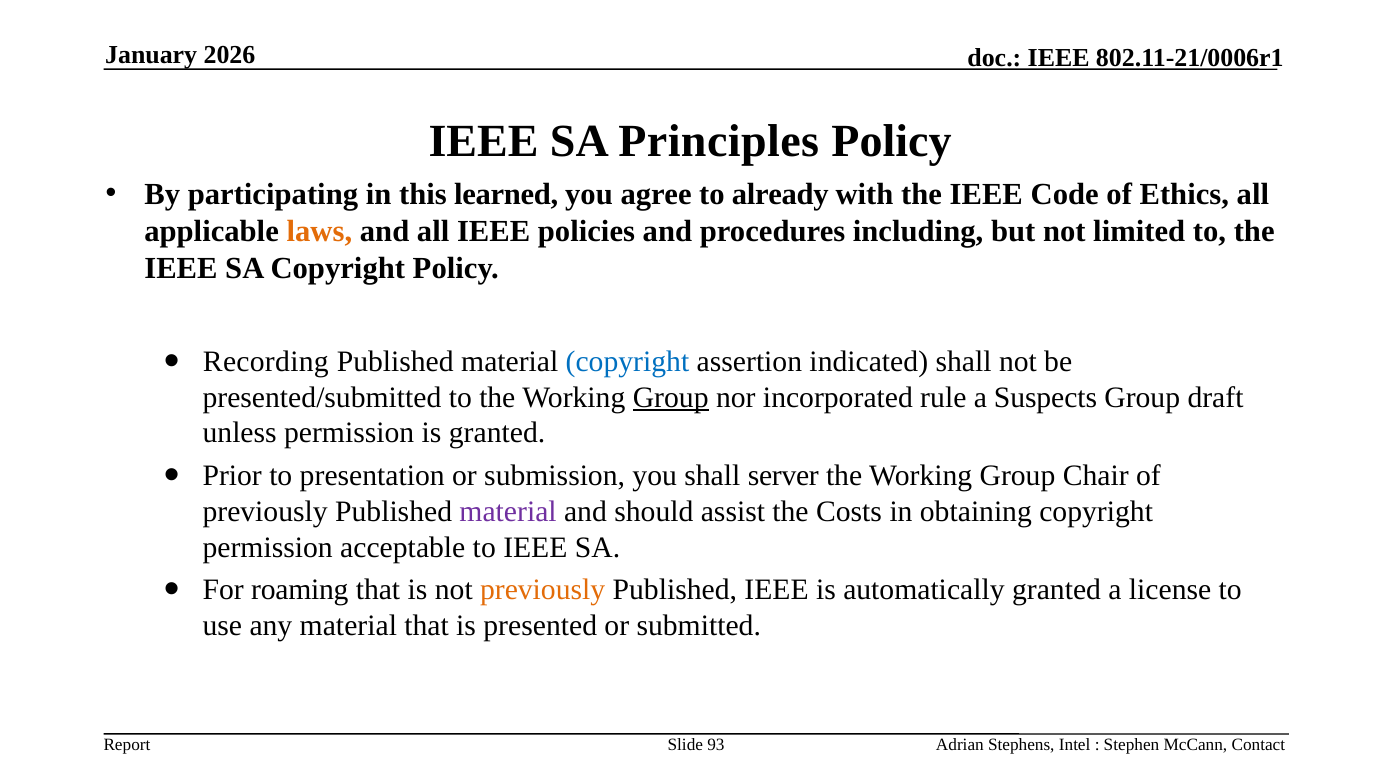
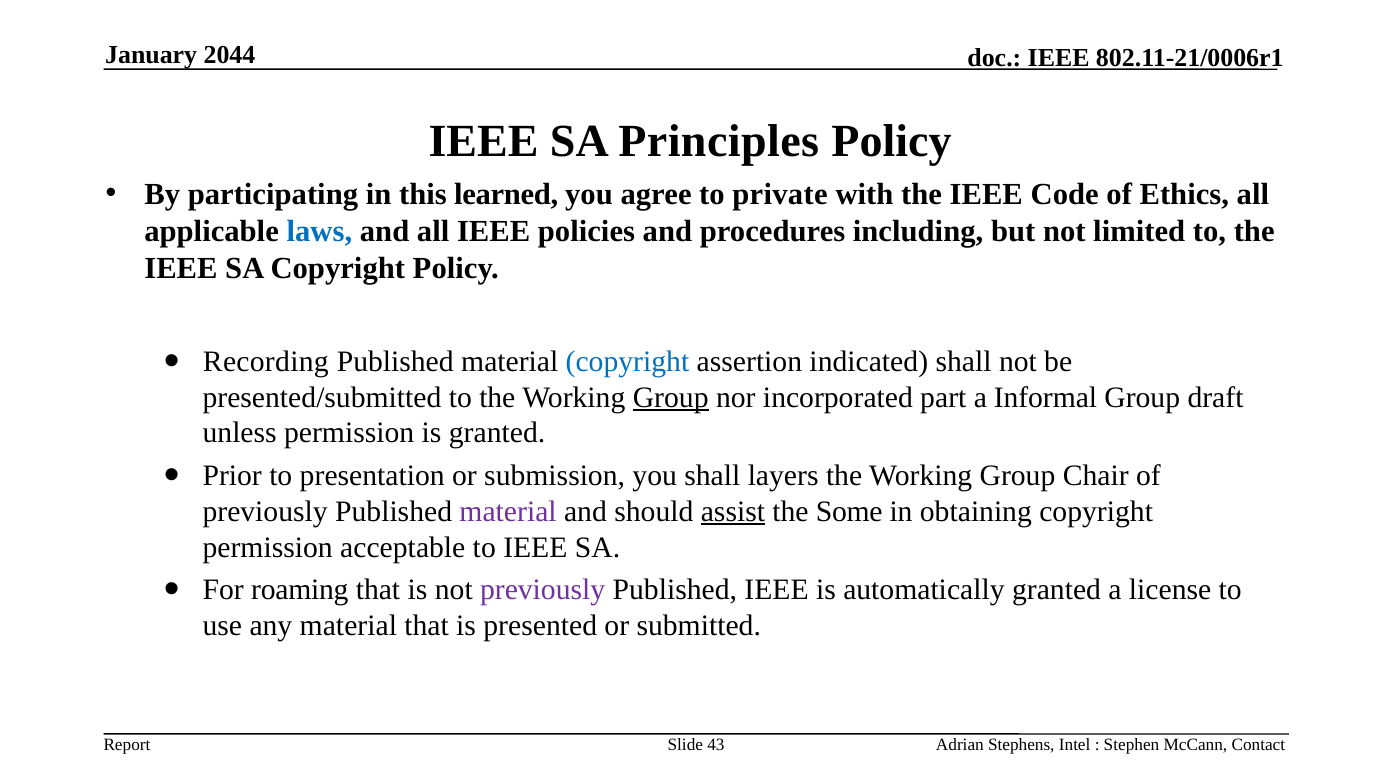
2026: 2026 -> 2044 (229, 55)
already: already -> private (780, 194)
laws colour: orange -> blue (319, 231)
rule: rule -> part (943, 397)
Suspects: Suspects -> Informal (1045, 397)
server: server -> layers (783, 476)
assist underline: none -> present (733, 511)
Costs: Costs -> Some (849, 511)
previously colour: orange -> purple (543, 590)
93: 93 -> 43 (716, 745)
